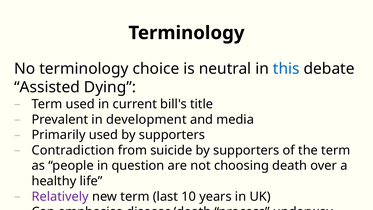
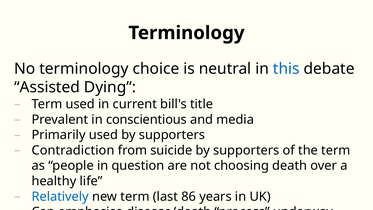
development: development -> conscientious (146, 119)
Relatively colour: purple -> blue (60, 196)
10: 10 -> 86 (189, 196)
